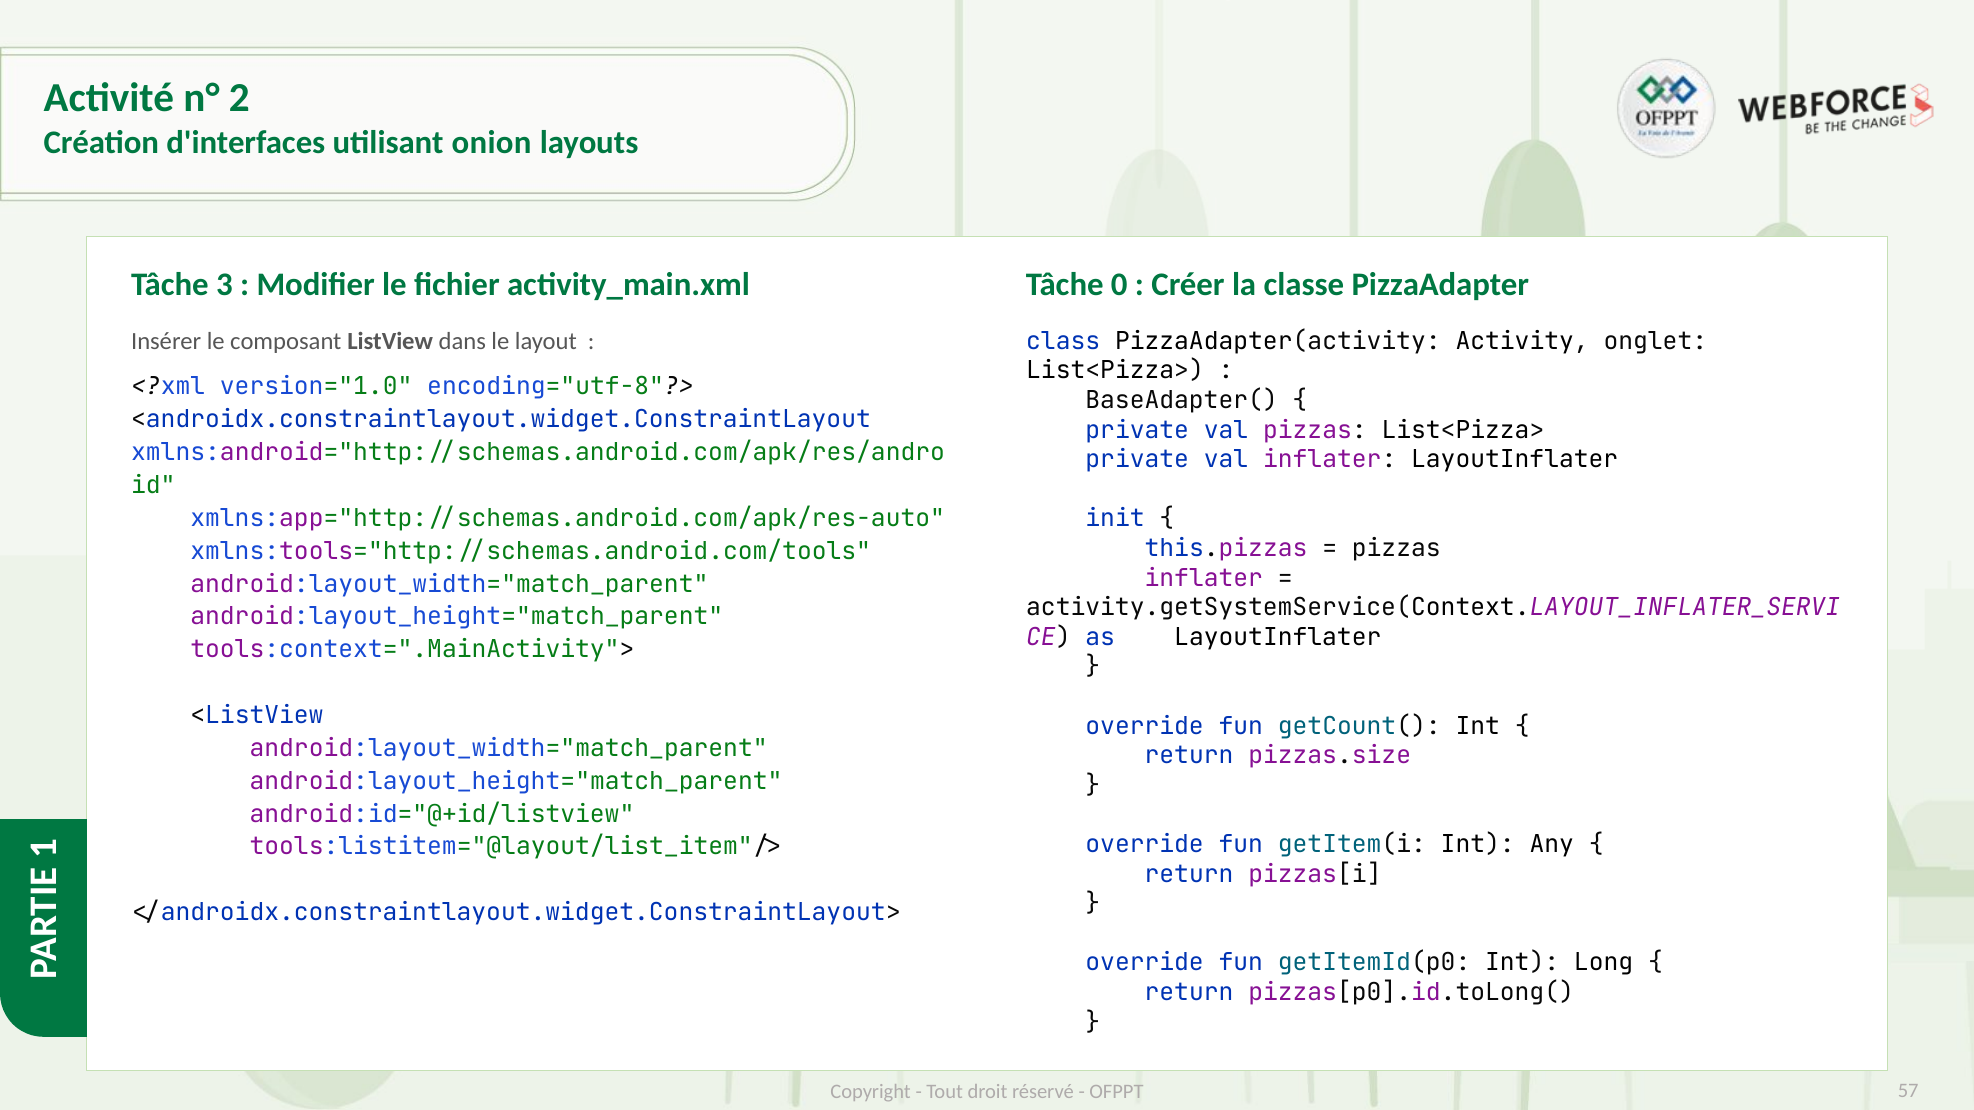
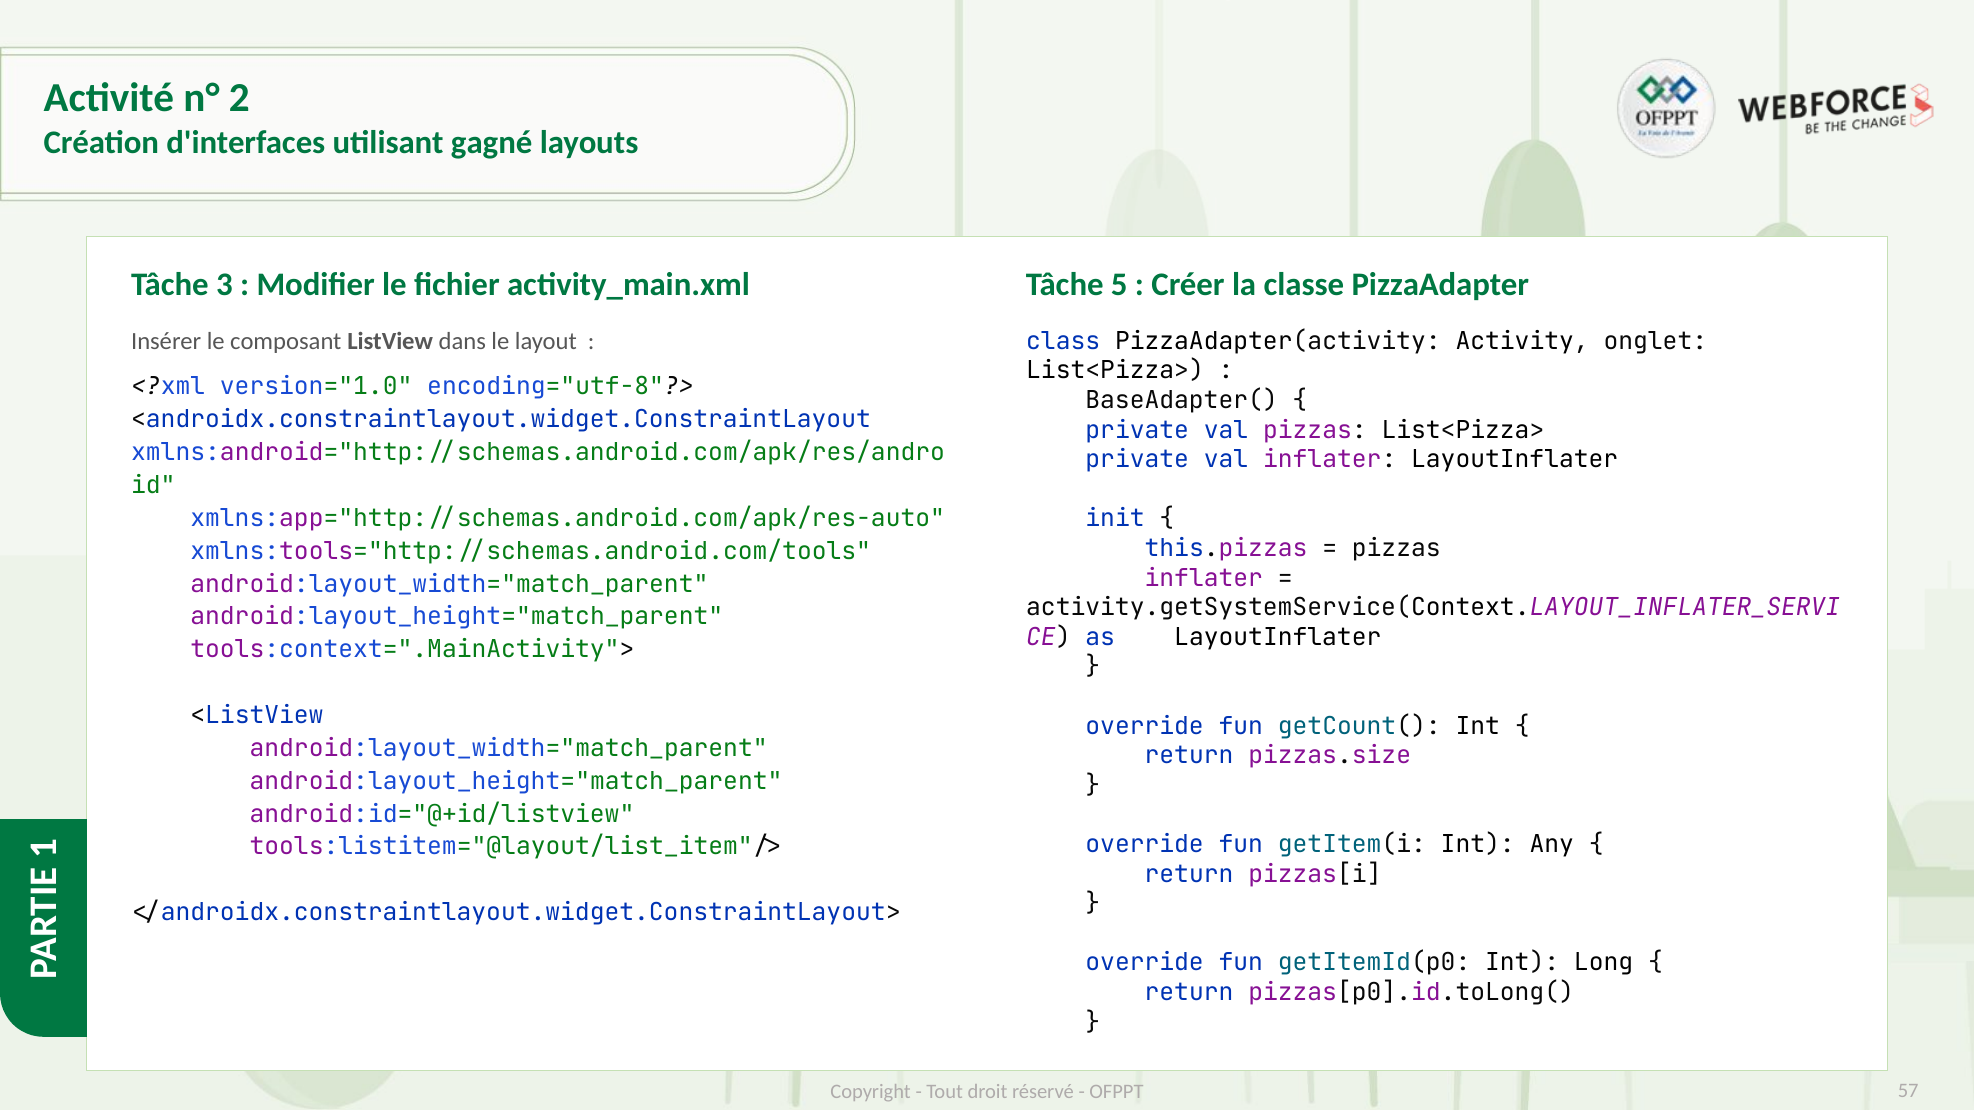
onion: onion -> gagné (492, 142)
0: 0 -> 5 (1119, 284)
